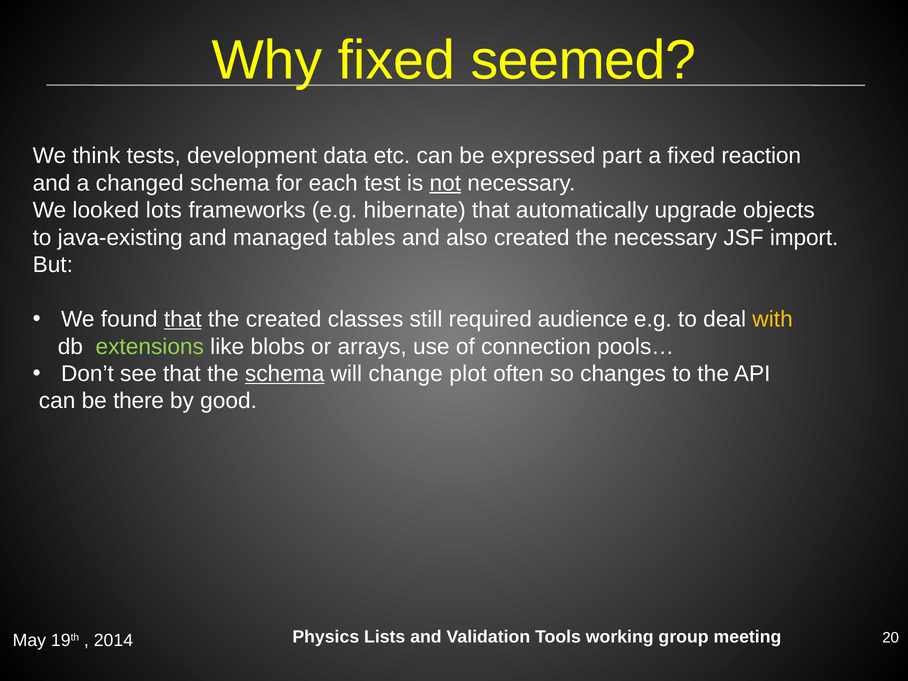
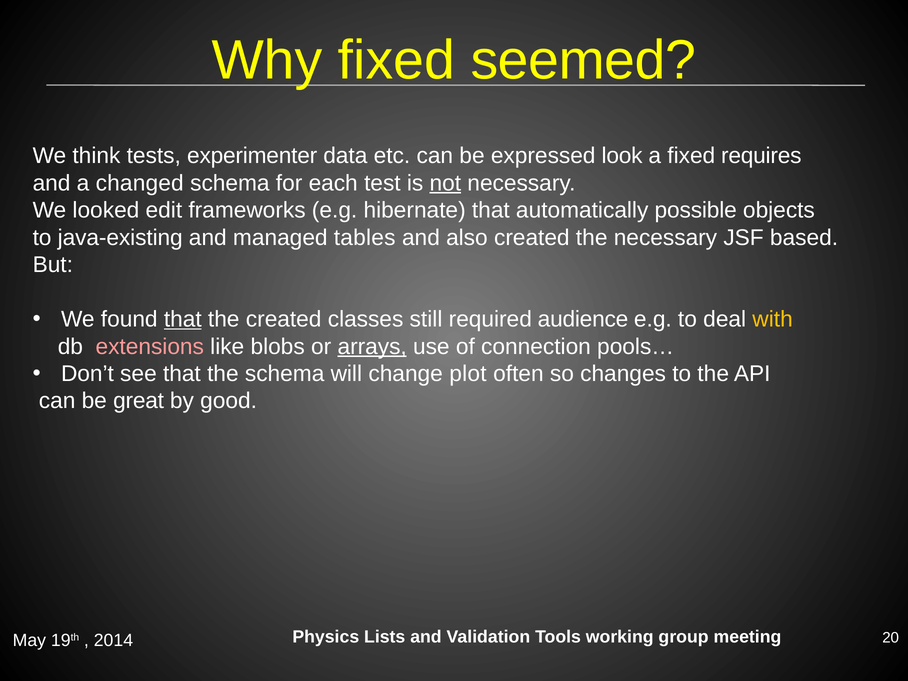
development: development -> experimenter (252, 156)
part: part -> look (622, 156)
reaction: reaction -> requires (761, 156)
lots: lots -> edit (164, 210)
upgrade: upgrade -> possible (696, 210)
import: import -> based (804, 238)
extensions colour: light green -> pink (150, 347)
arrays underline: none -> present (372, 347)
schema underline: present -> none (285, 374)
there: there -> great (139, 401)
